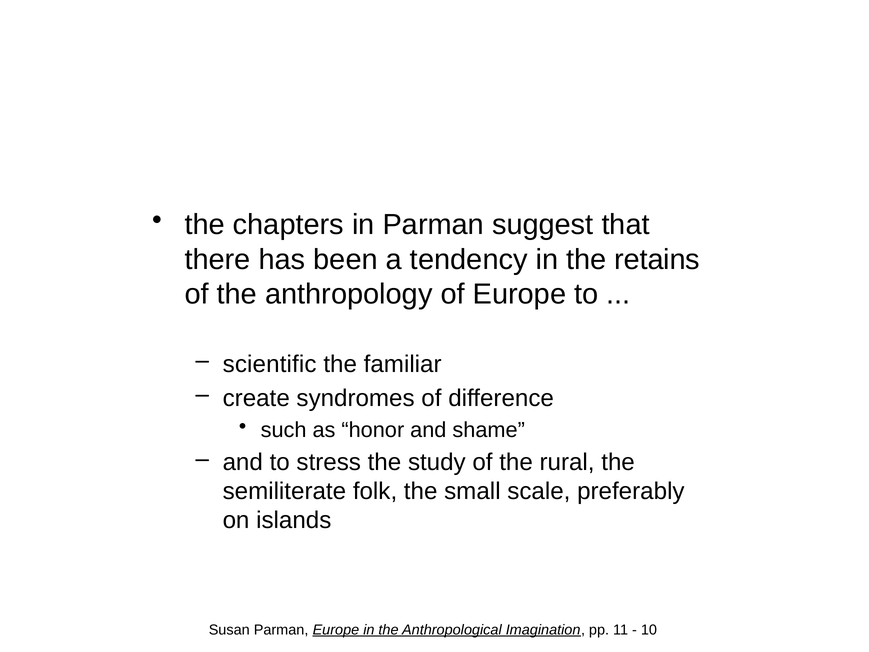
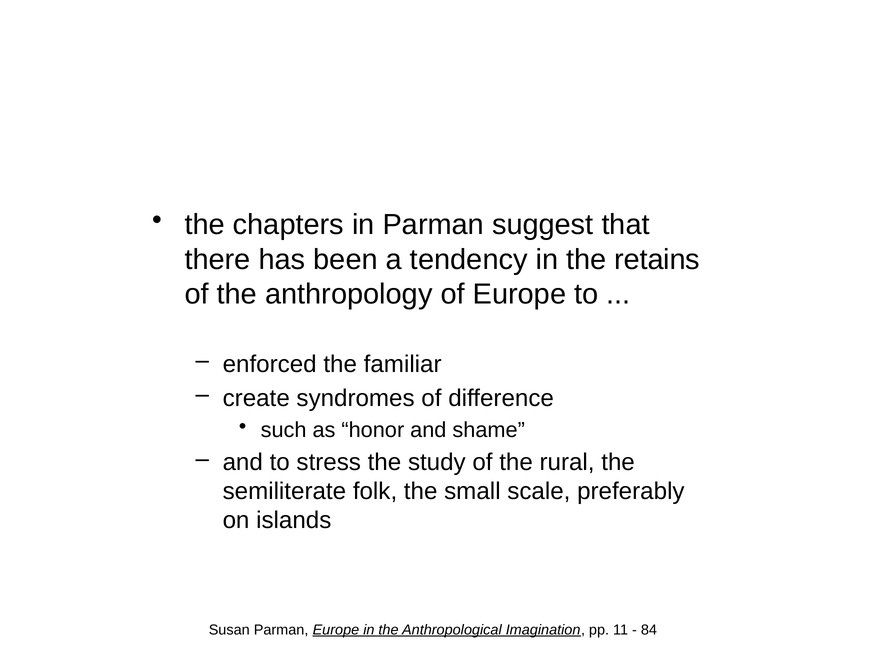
scientific: scientific -> enforced (270, 364)
10: 10 -> 84 (649, 629)
